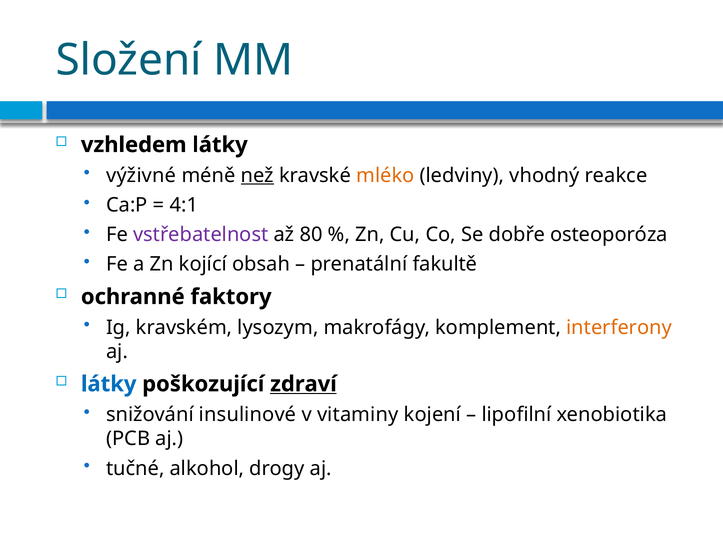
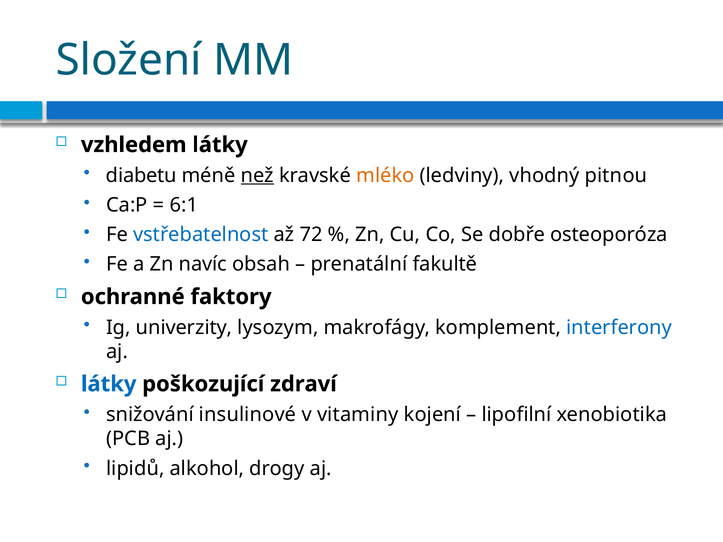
výživné: výživné -> diabetu (141, 176)
reakce: reakce -> pitnou (616, 176)
4:1: 4:1 -> 6:1 (184, 205)
vstřebatelnost colour: purple -> blue (201, 235)
80: 80 -> 72 (311, 235)
kojící: kojící -> navíc (203, 264)
kravském: kravském -> univerzity (184, 328)
interferony colour: orange -> blue (619, 328)
zdraví underline: present -> none (303, 384)
tučné: tučné -> lipidů (135, 469)
